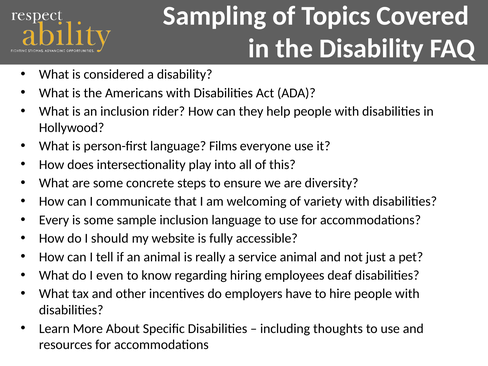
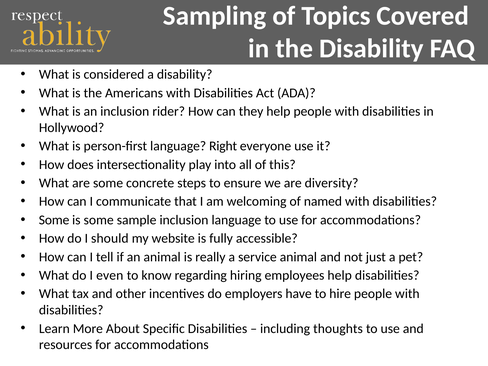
Films: Films -> Right (223, 146)
variety: variety -> named (323, 202)
Every: Every -> Some (54, 220)
employees deaf: deaf -> help (340, 275)
